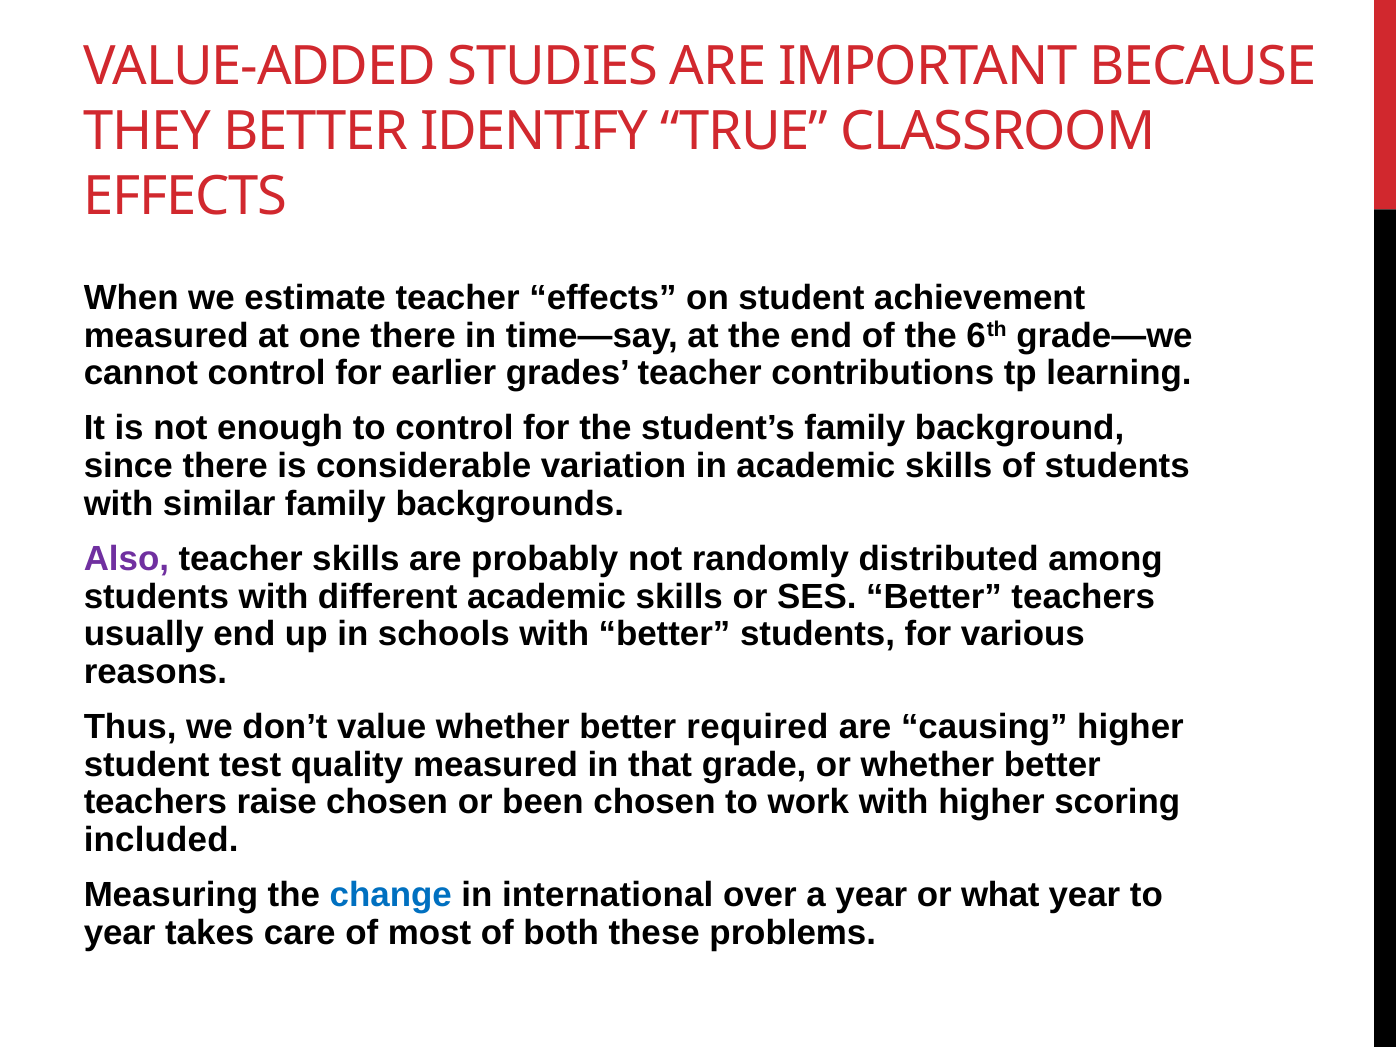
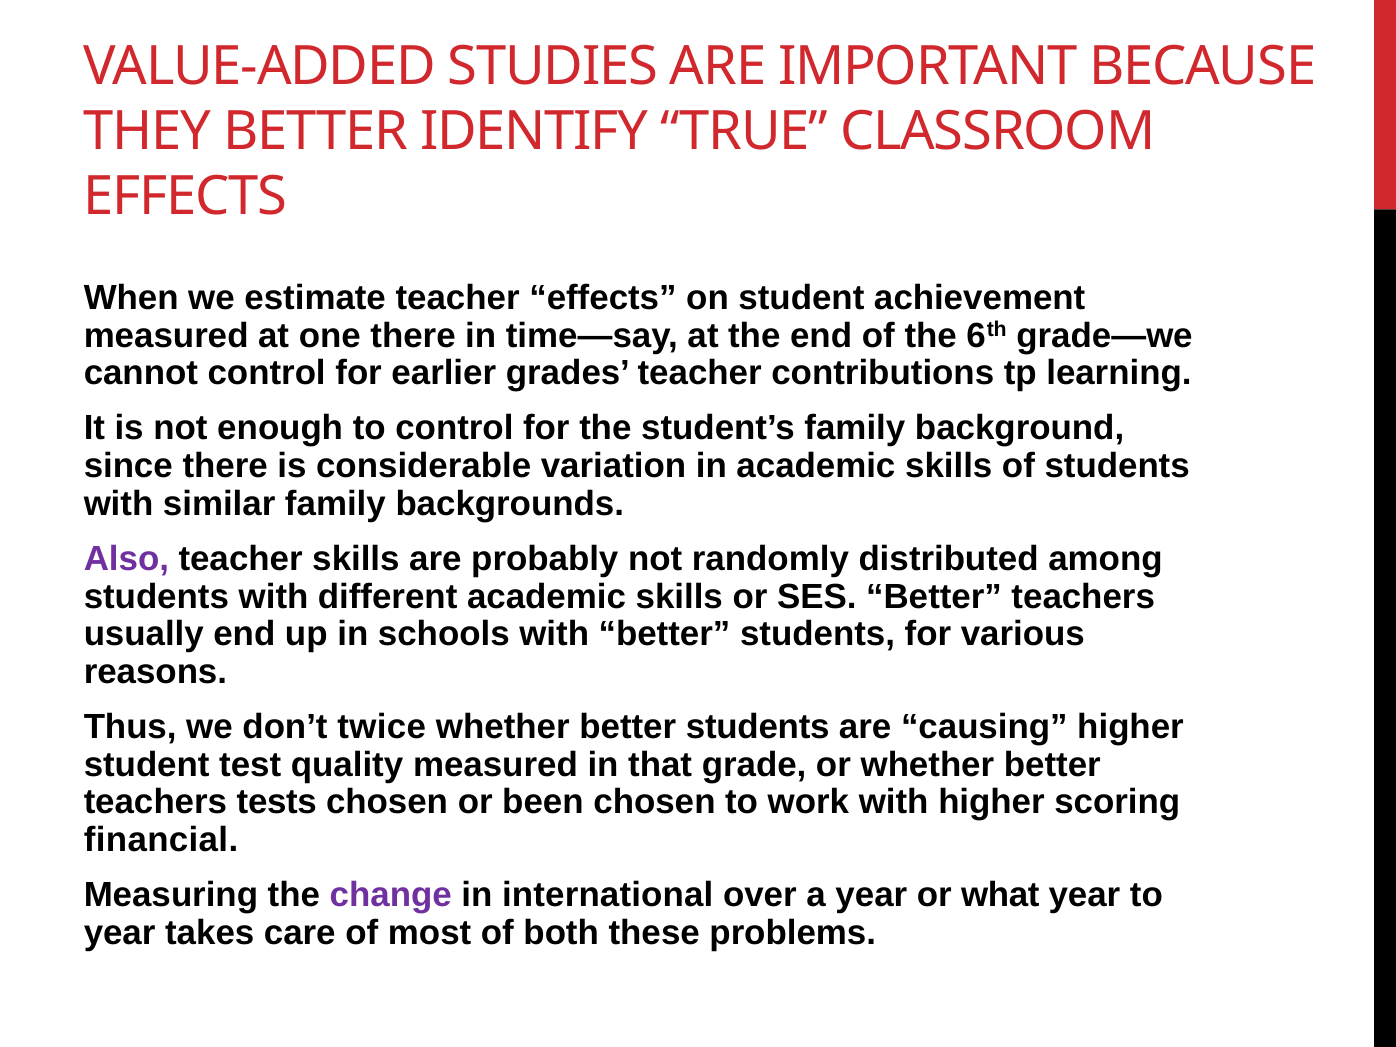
value: value -> twice (382, 727)
whether better required: required -> students (758, 727)
raise: raise -> tests (277, 802)
included: included -> financial (161, 840)
change colour: blue -> purple (391, 895)
